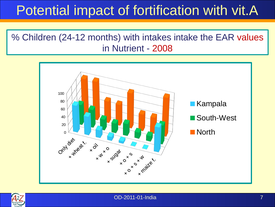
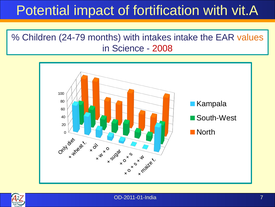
24-12: 24-12 -> 24-79 (72, 37)
values colour: red -> orange (250, 37)
Nutrient: Nutrient -> Science (128, 48)
